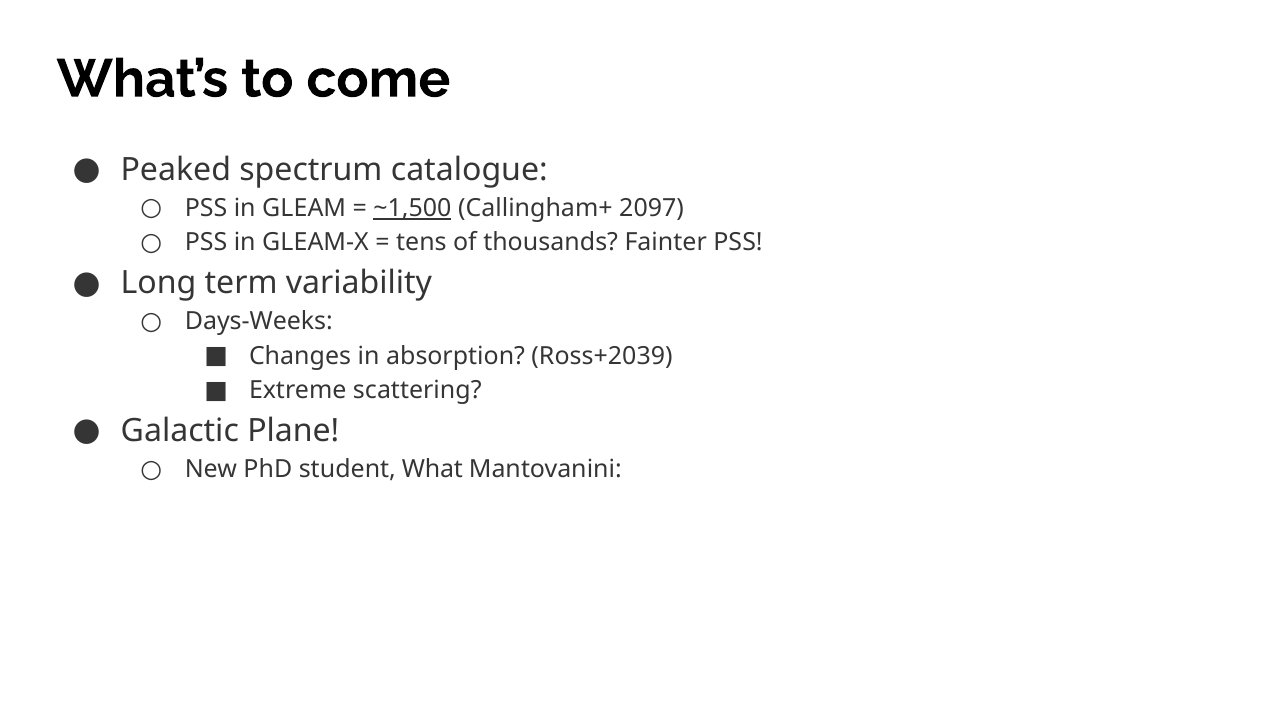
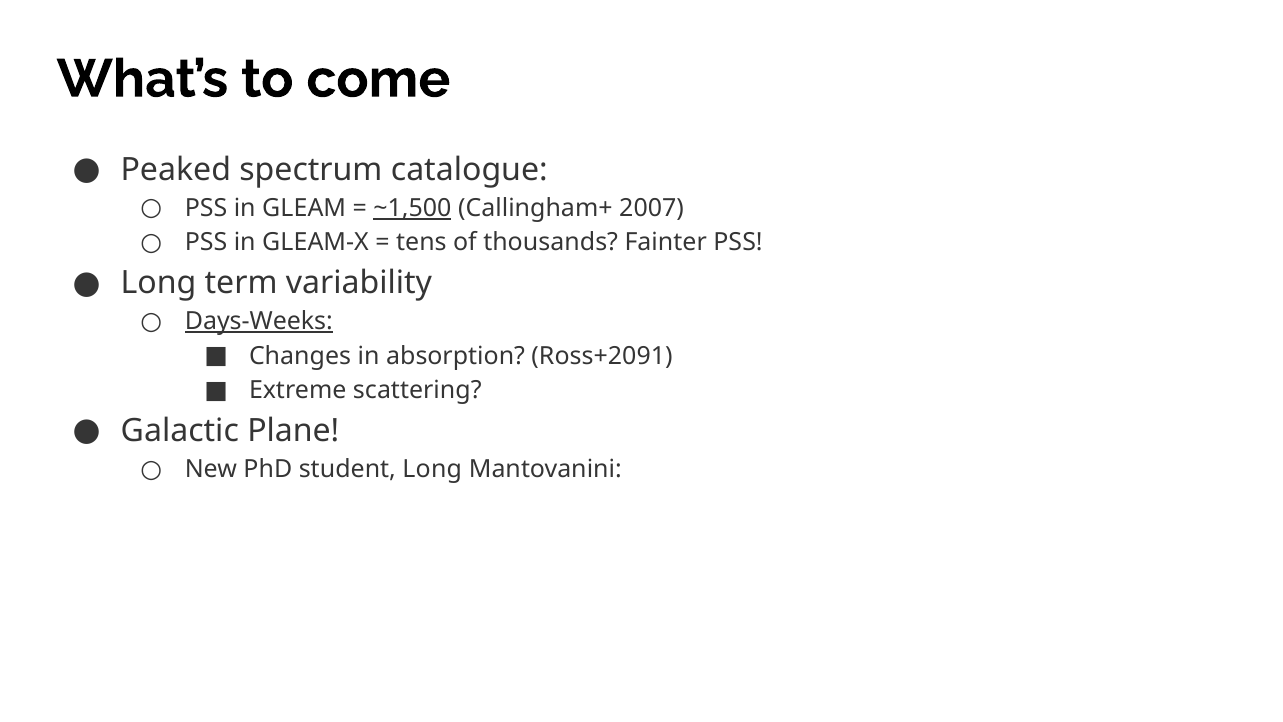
2097: 2097 -> 2007 (652, 208)
Days-Weeks underline: none -> present (259, 321)
Ross+2039: Ross+2039 -> Ross+2091 (602, 356)
student What: What -> Long (432, 469)
